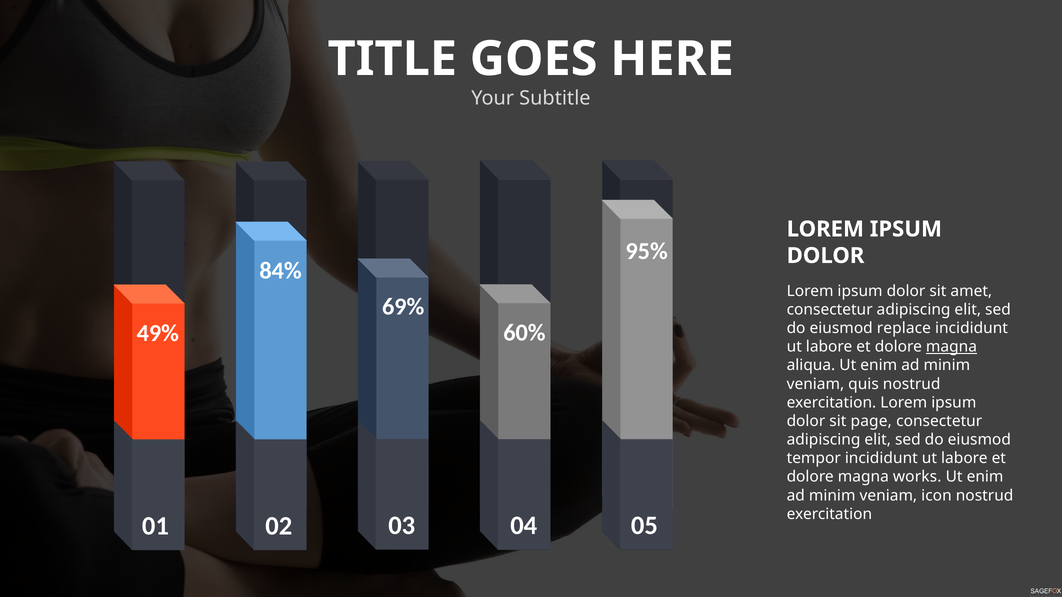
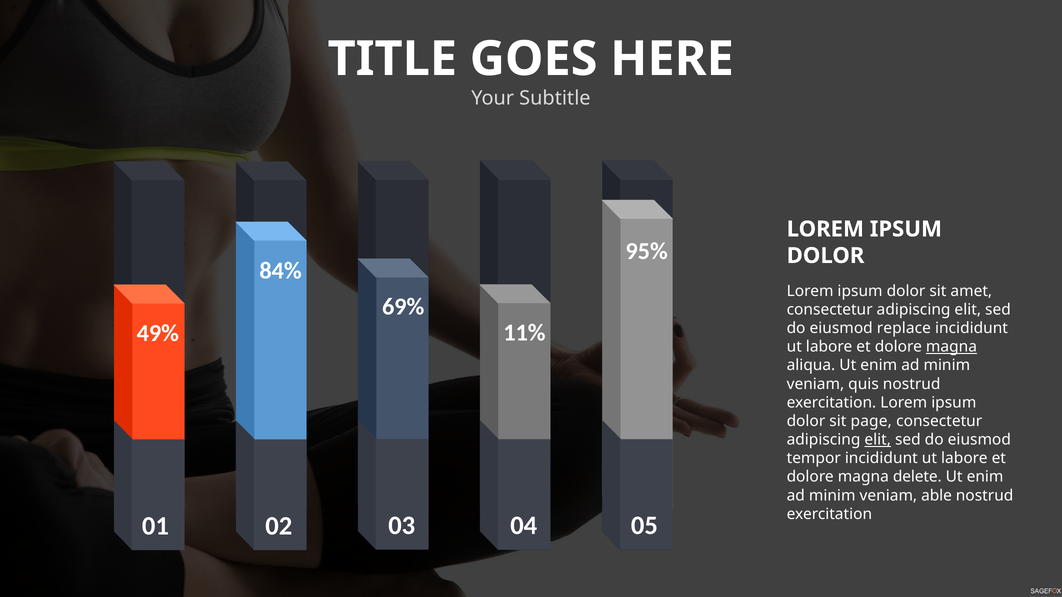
60%: 60% -> 11% (524, 333)
elit underline: none -> present (878, 440)
works: works -> delete (917, 477)
icon: icon -> able (937, 496)
